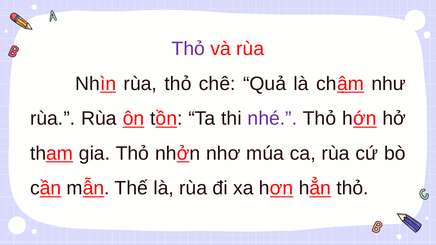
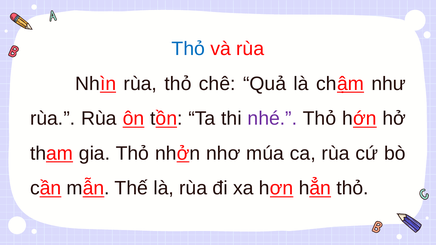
Thỏ colour: purple -> blue (188, 49)
